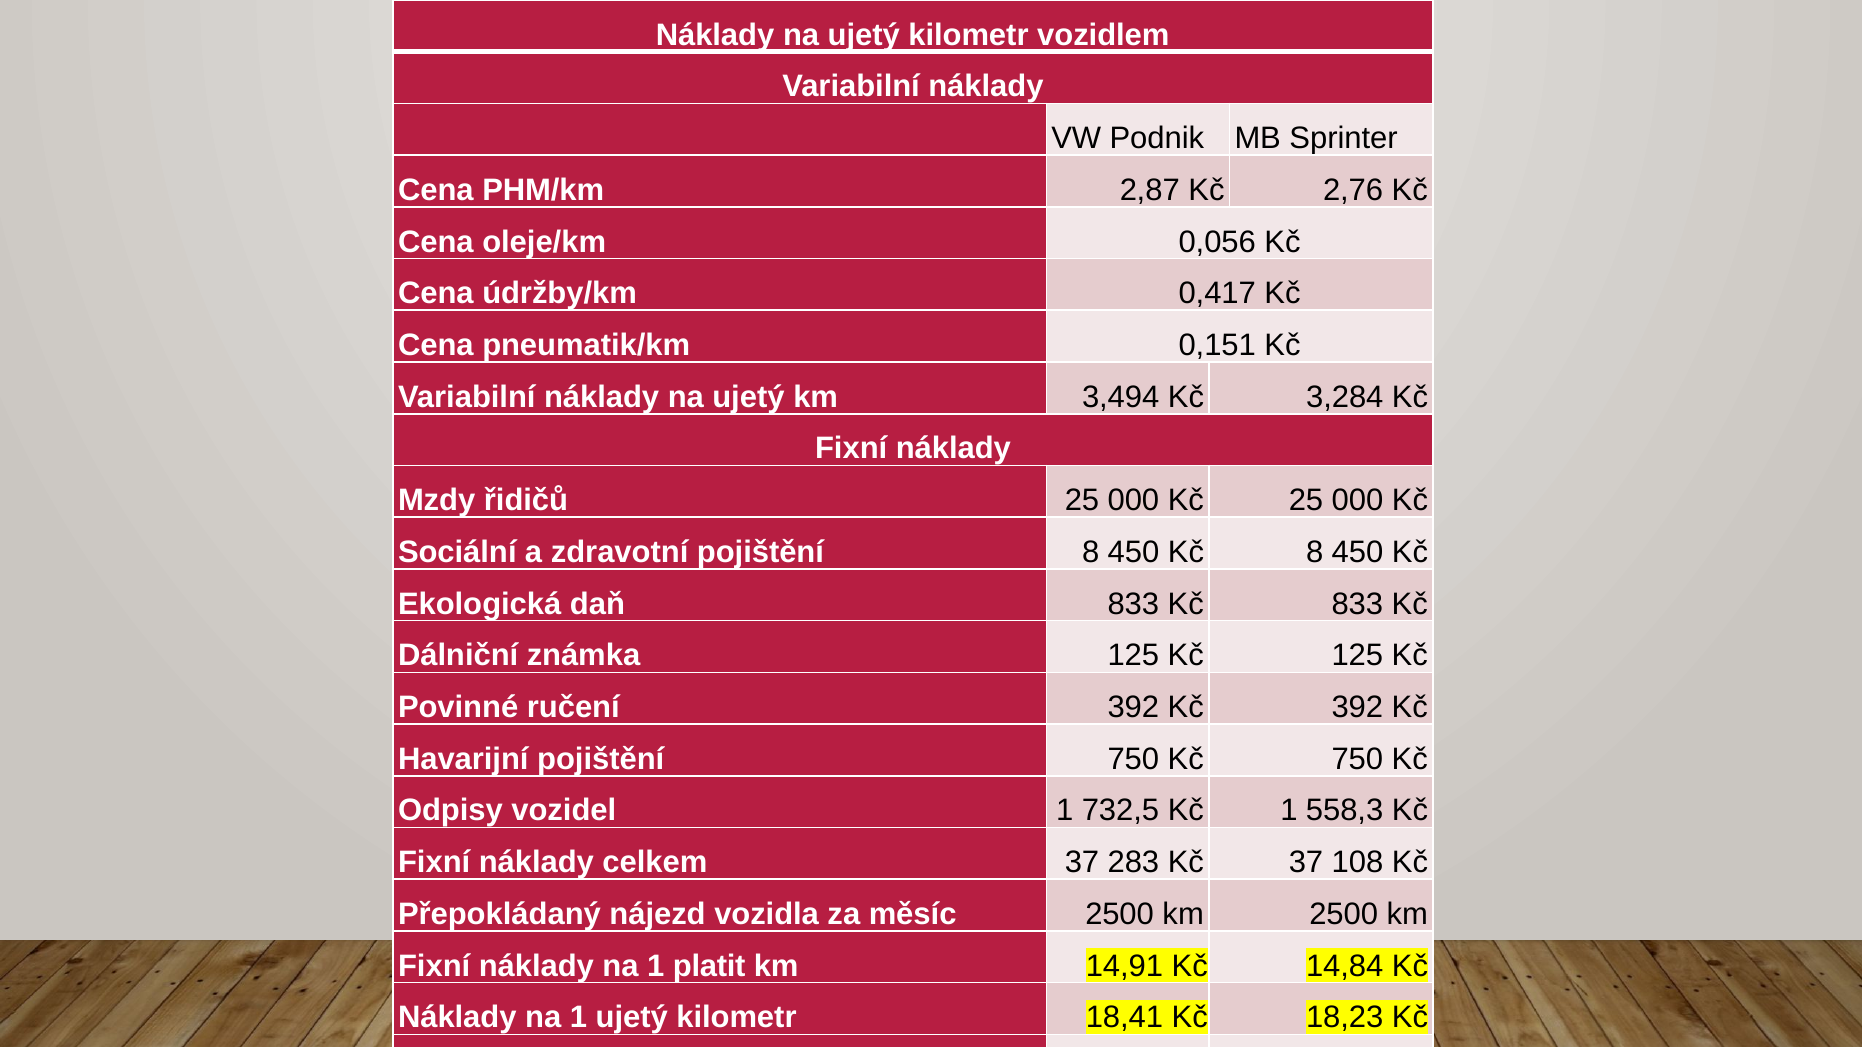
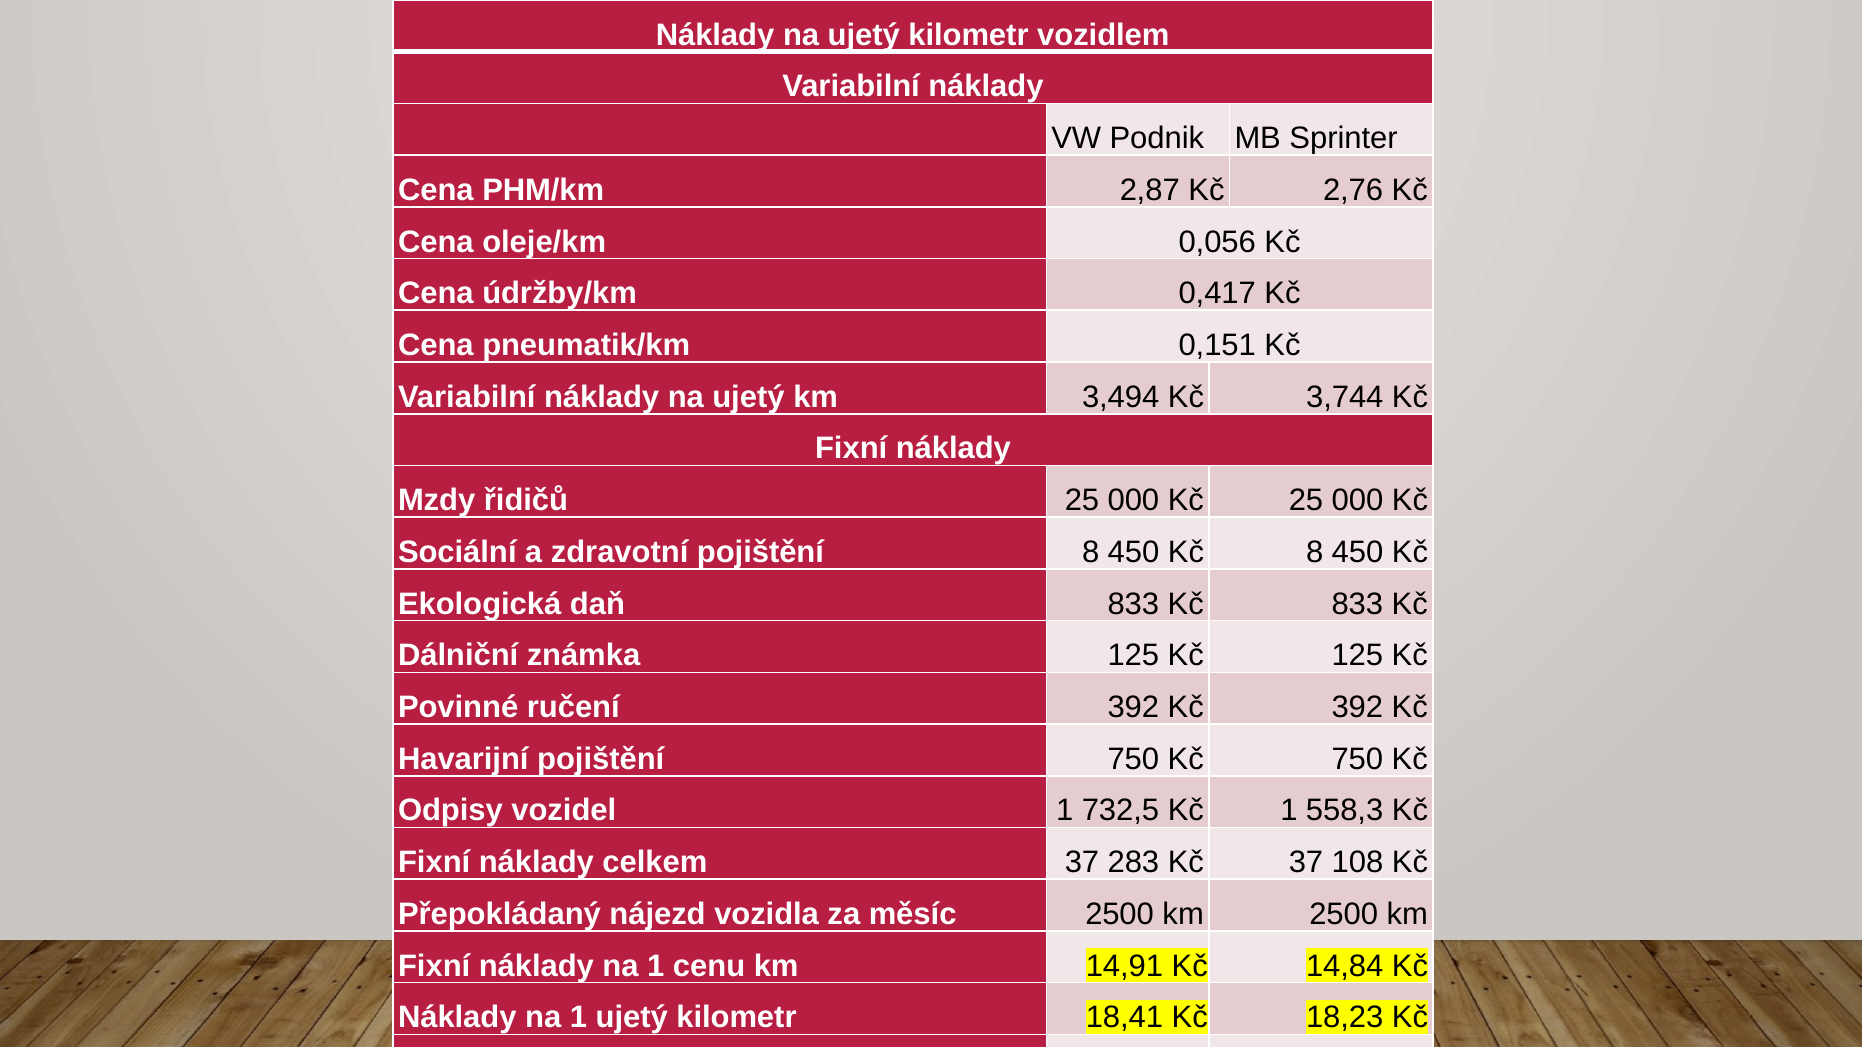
3,284: 3,284 -> 3,744 (1345, 397)
platit: platit -> cenu (709, 966)
